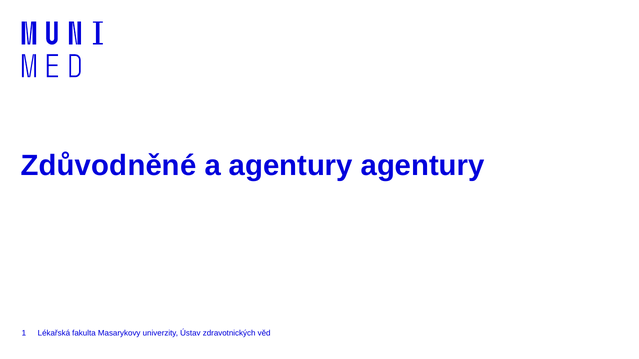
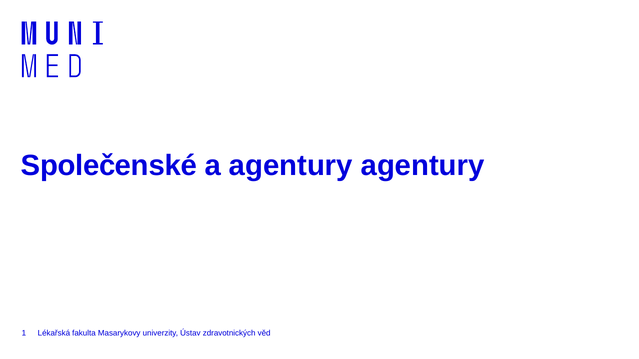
Zdůvodněné: Zdůvodněné -> Společenské (109, 166)
